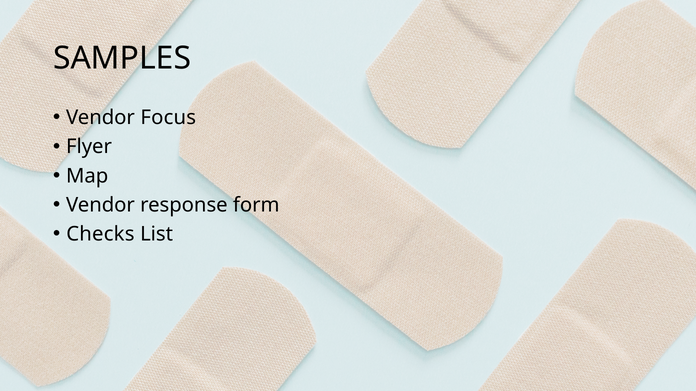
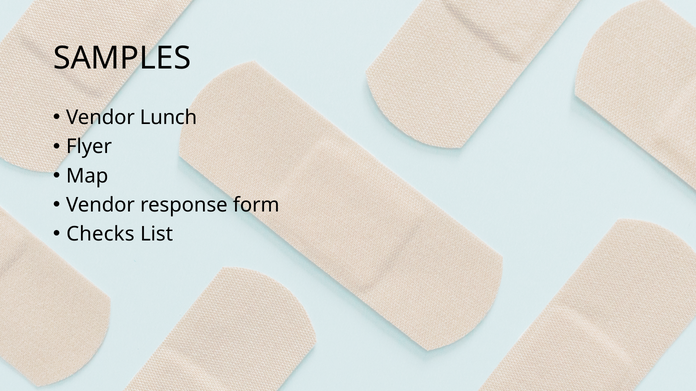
Focus: Focus -> Lunch (168, 118)
